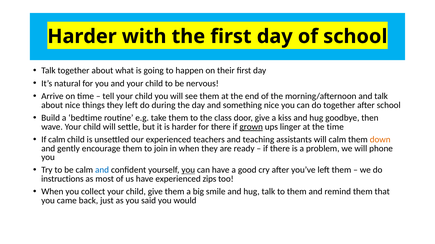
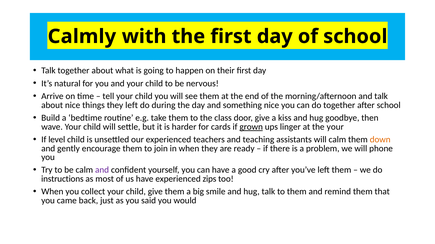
Harder: Harder -> Calmly (82, 37)
for there: there -> cards (221, 127)
the time: time -> your (335, 127)
If calm: calm -> level (57, 140)
and colour: blue -> purple (102, 170)
you underline: present -> none (188, 170)
